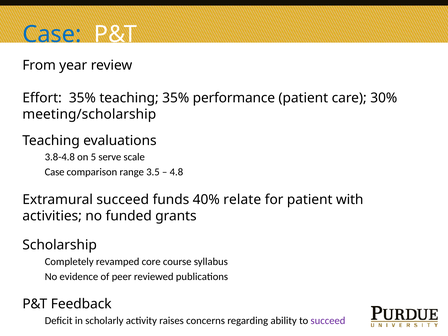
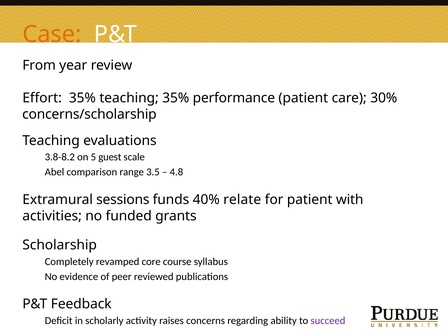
Case colour: blue -> orange (52, 34)
meeting/scholarship: meeting/scholarship -> concerns/scholarship (89, 114)
3.8-4.8: 3.8-4.8 -> 3.8-8.2 (60, 157)
serve: serve -> guest (110, 157)
Case: Case -> Abel (55, 172)
Extramural succeed: succeed -> sessions (123, 200)
